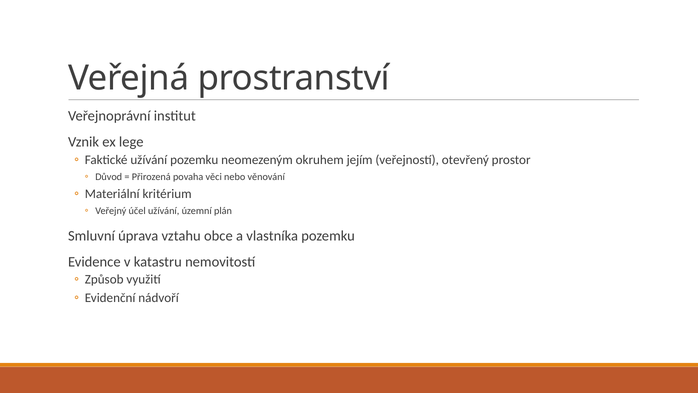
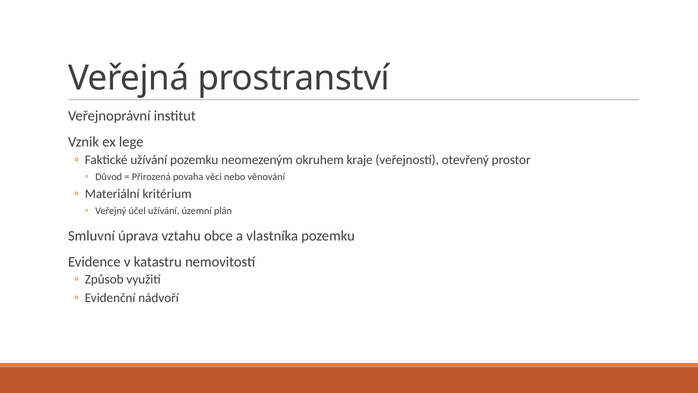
jejím: jejím -> kraje (360, 160)
